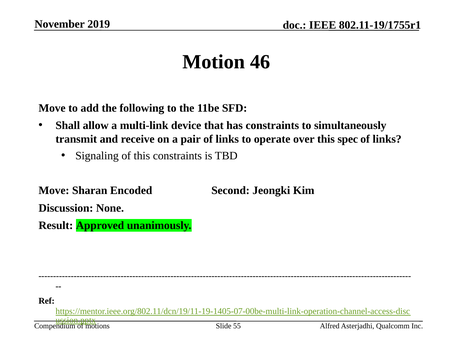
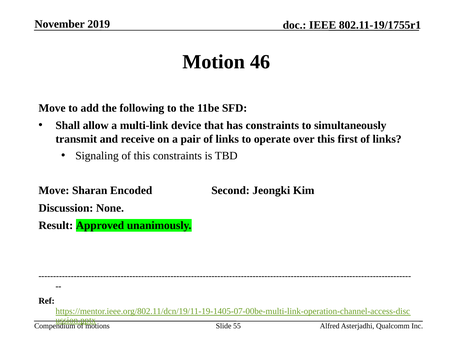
spec: spec -> first (348, 139)
